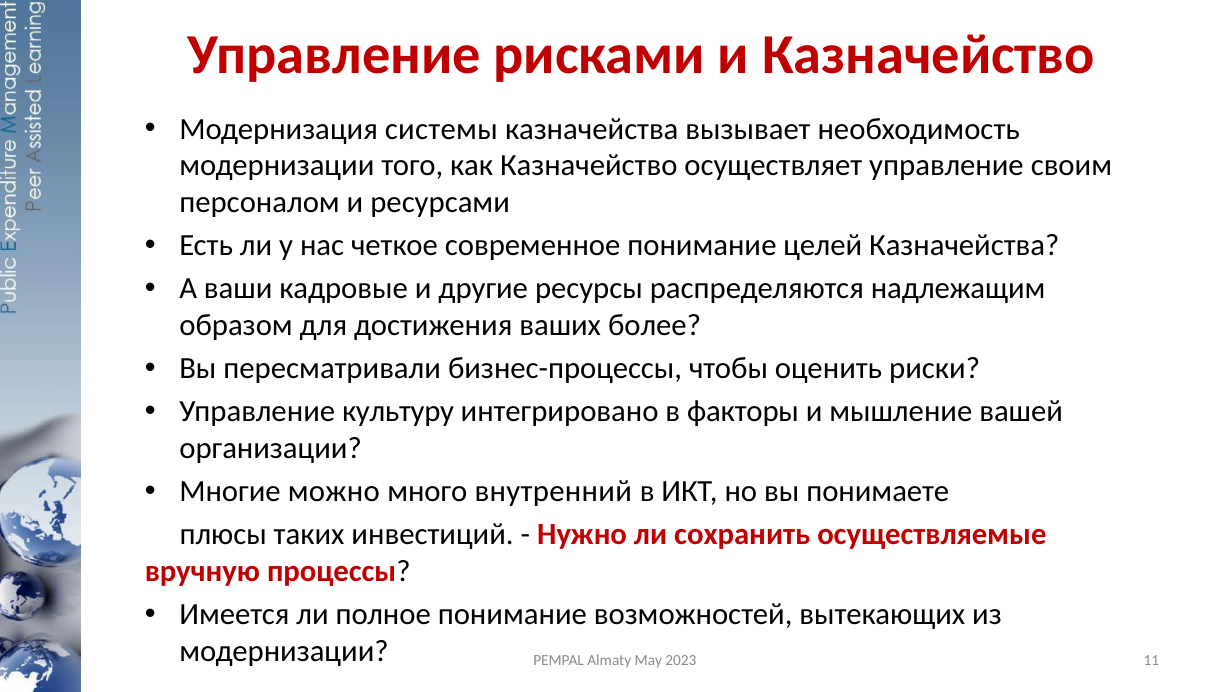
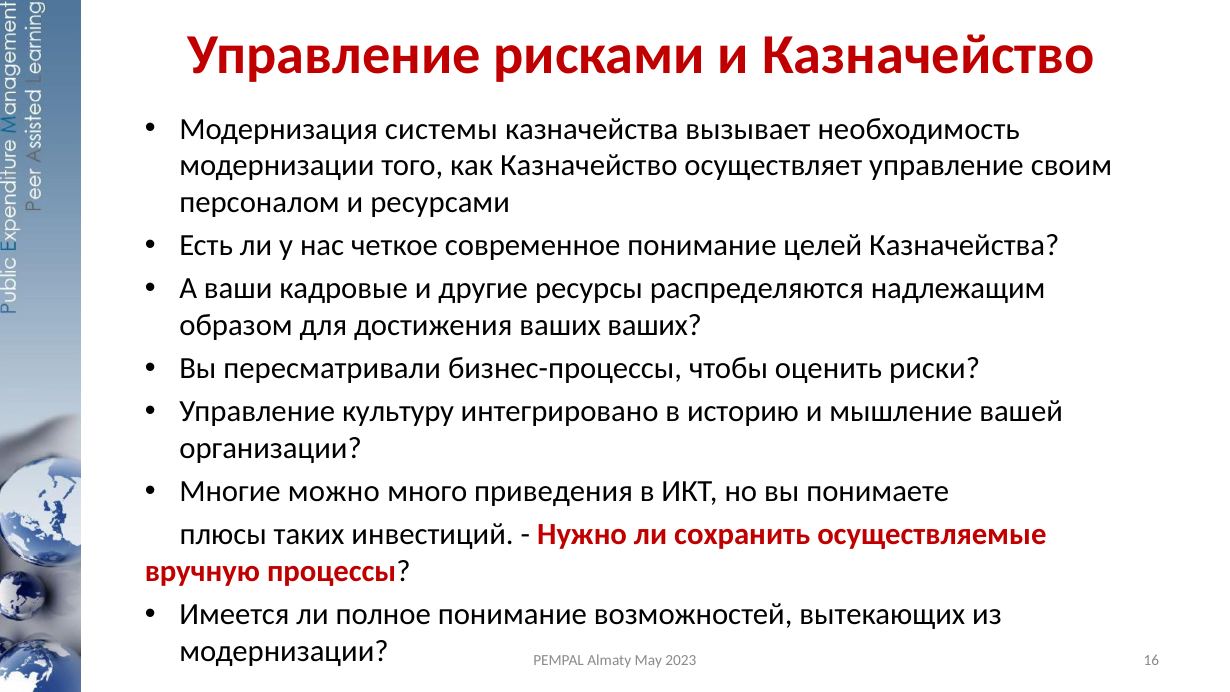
ваших более: более -> ваших (655, 326)
факторы: факторы -> историю (743, 412)
внутренний: внутренний -> приведения (553, 492)
11: 11 -> 16 (1151, 661)
